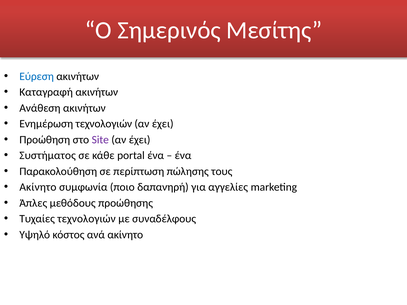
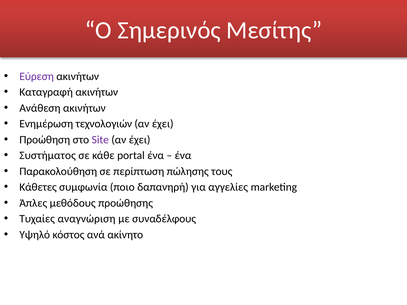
Εύρεση colour: blue -> purple (37, 76)
Ακίνητο: Ακίνητο -> Κάθετες (38, 187)
Τυχαίες τεχνολογιών: τεχνολογιών -> αναγνώριση (86, 219)
